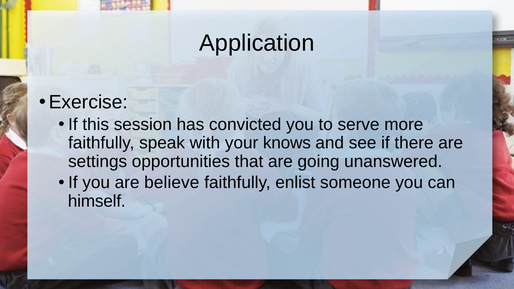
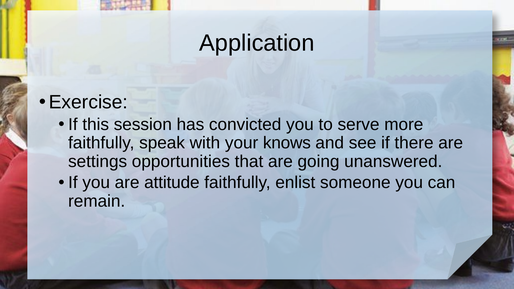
believe: believe -> attitude (172, 183)
himself: himself -> remain (97, 201)
